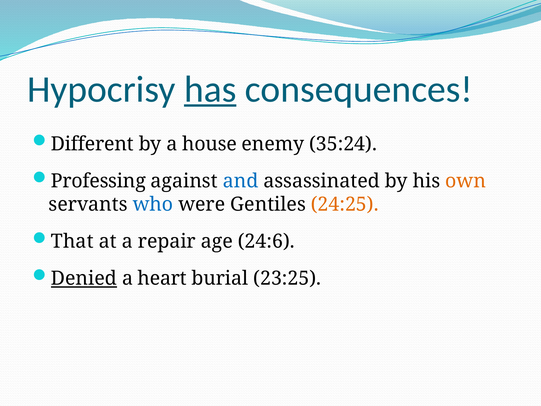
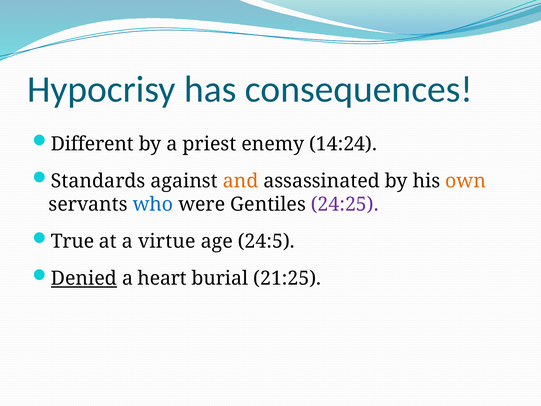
has underline: present -> none (210, 89)
house: house -> priest (209, 144)
35:24: 35:24 -> 14:24 (343, 144)
Professing: Professing -> Standards (98, 181)
and colour: blue -> orange (241, 181)
24:25 colour: orange -> purple (345, 204)
That: That -> True (72, 241)
repair: repair -> virtue (167, 241)
24:6: 24:6 -> 24:5 (266, 241)
23:25: 23:25 -> 21:25 (287, 278)
